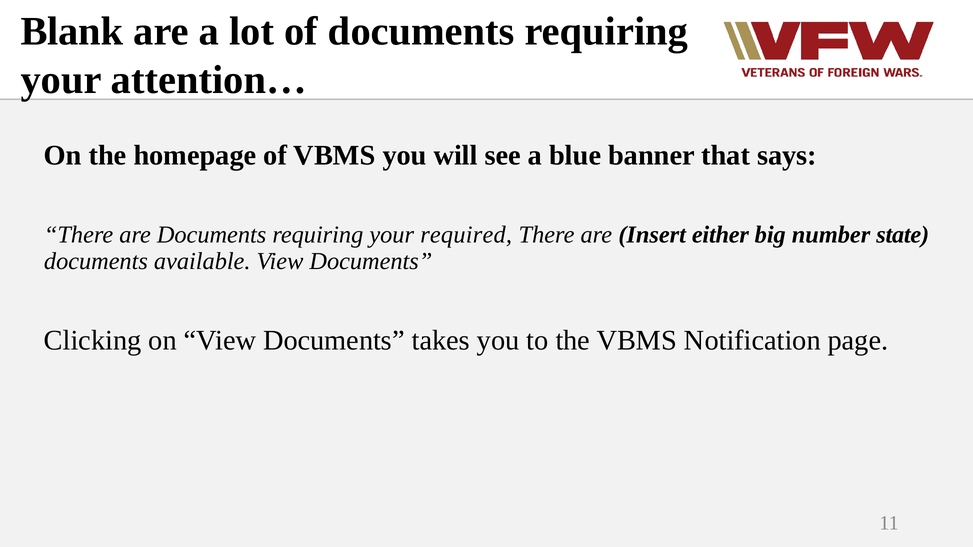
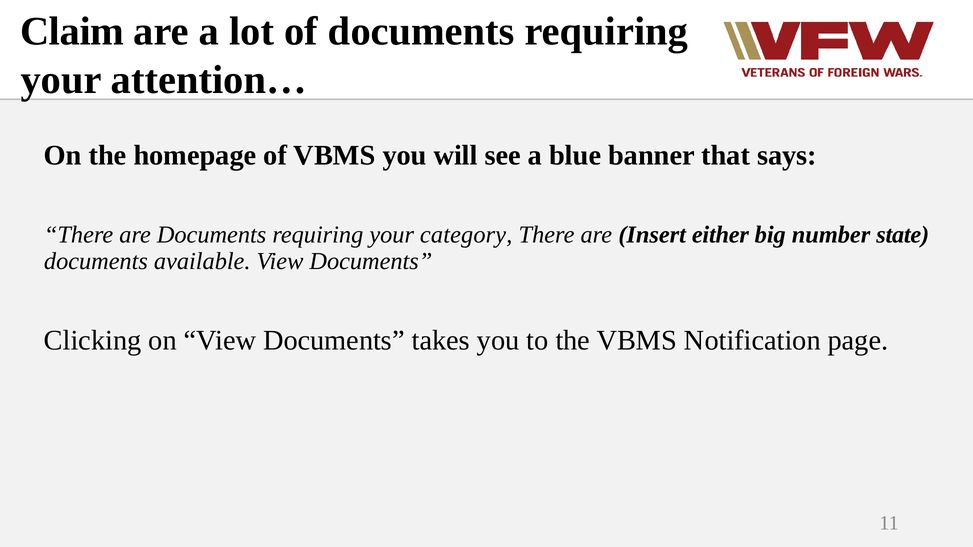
Blank: Blank -> Claim (72, 31)
required: required -> category (466, 235)
